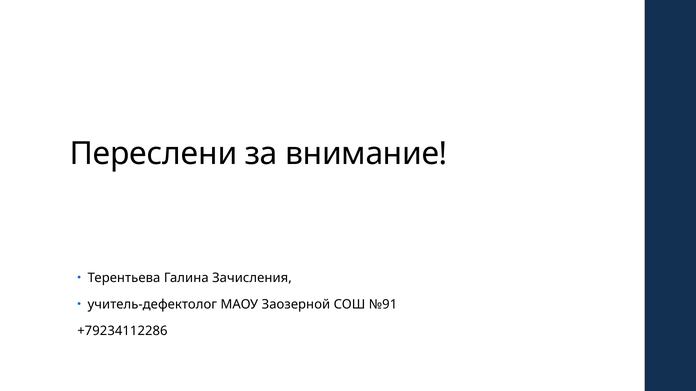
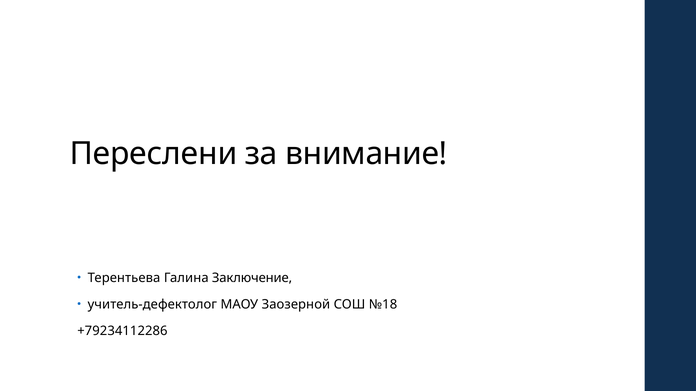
Зачисления: Зачисления -> Заключение (252, 278)
№91: №91 -> №18 (383, 305)
